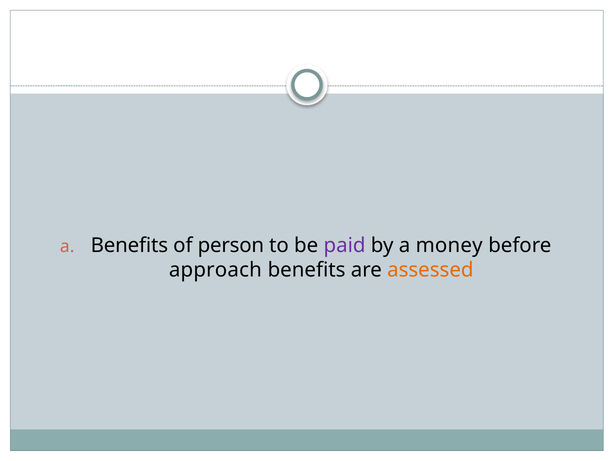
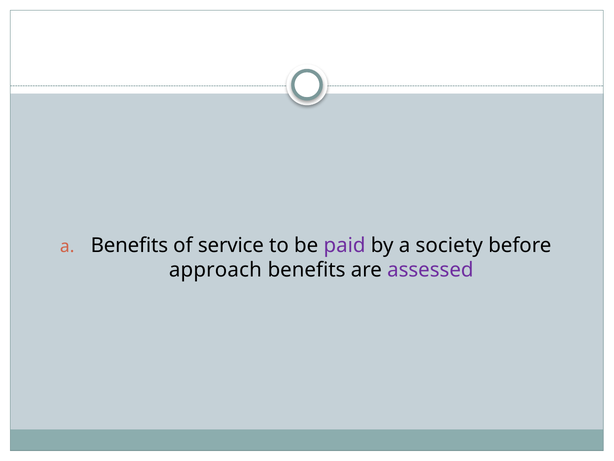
person: person -> service (231, 245)
money: money -> society (449, 245)
assessed colour: orange -> purple (430, 270)
